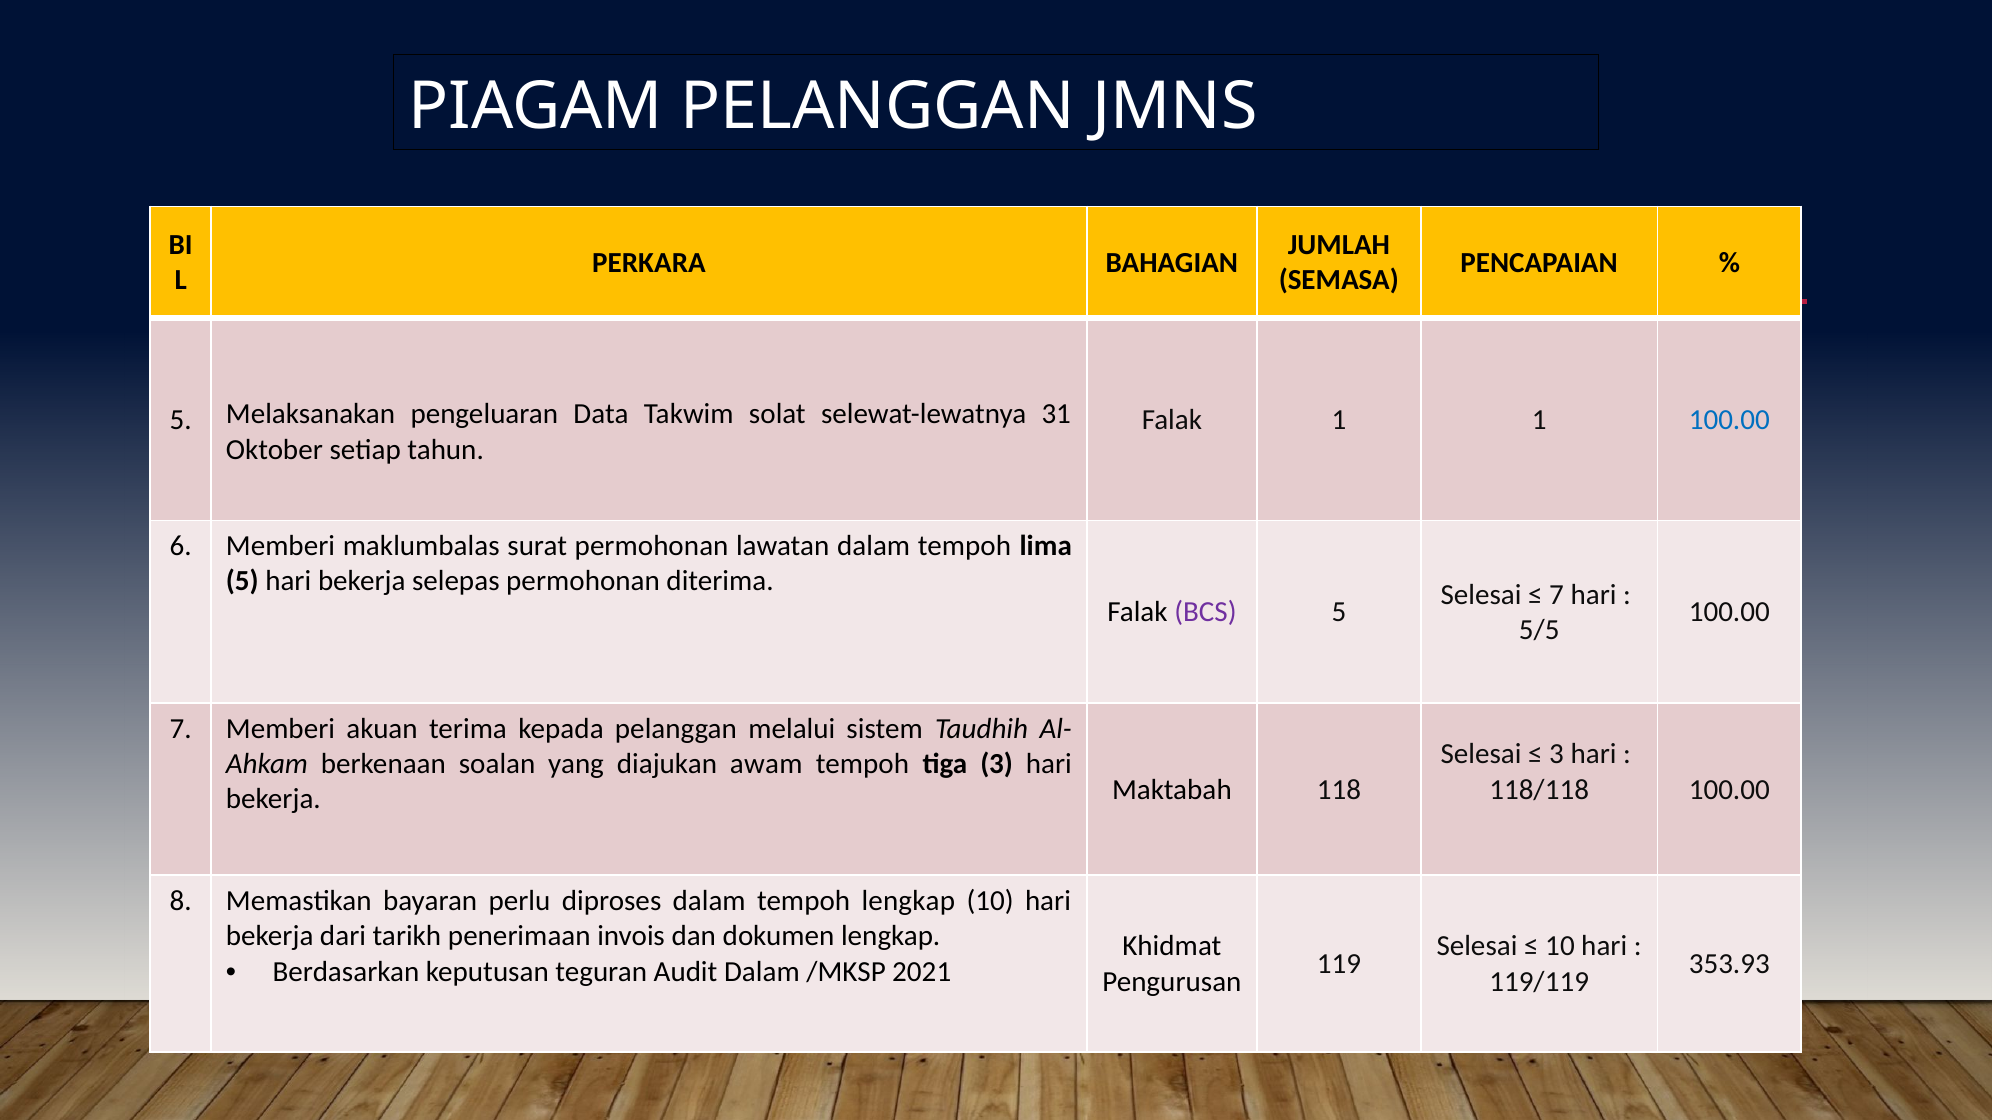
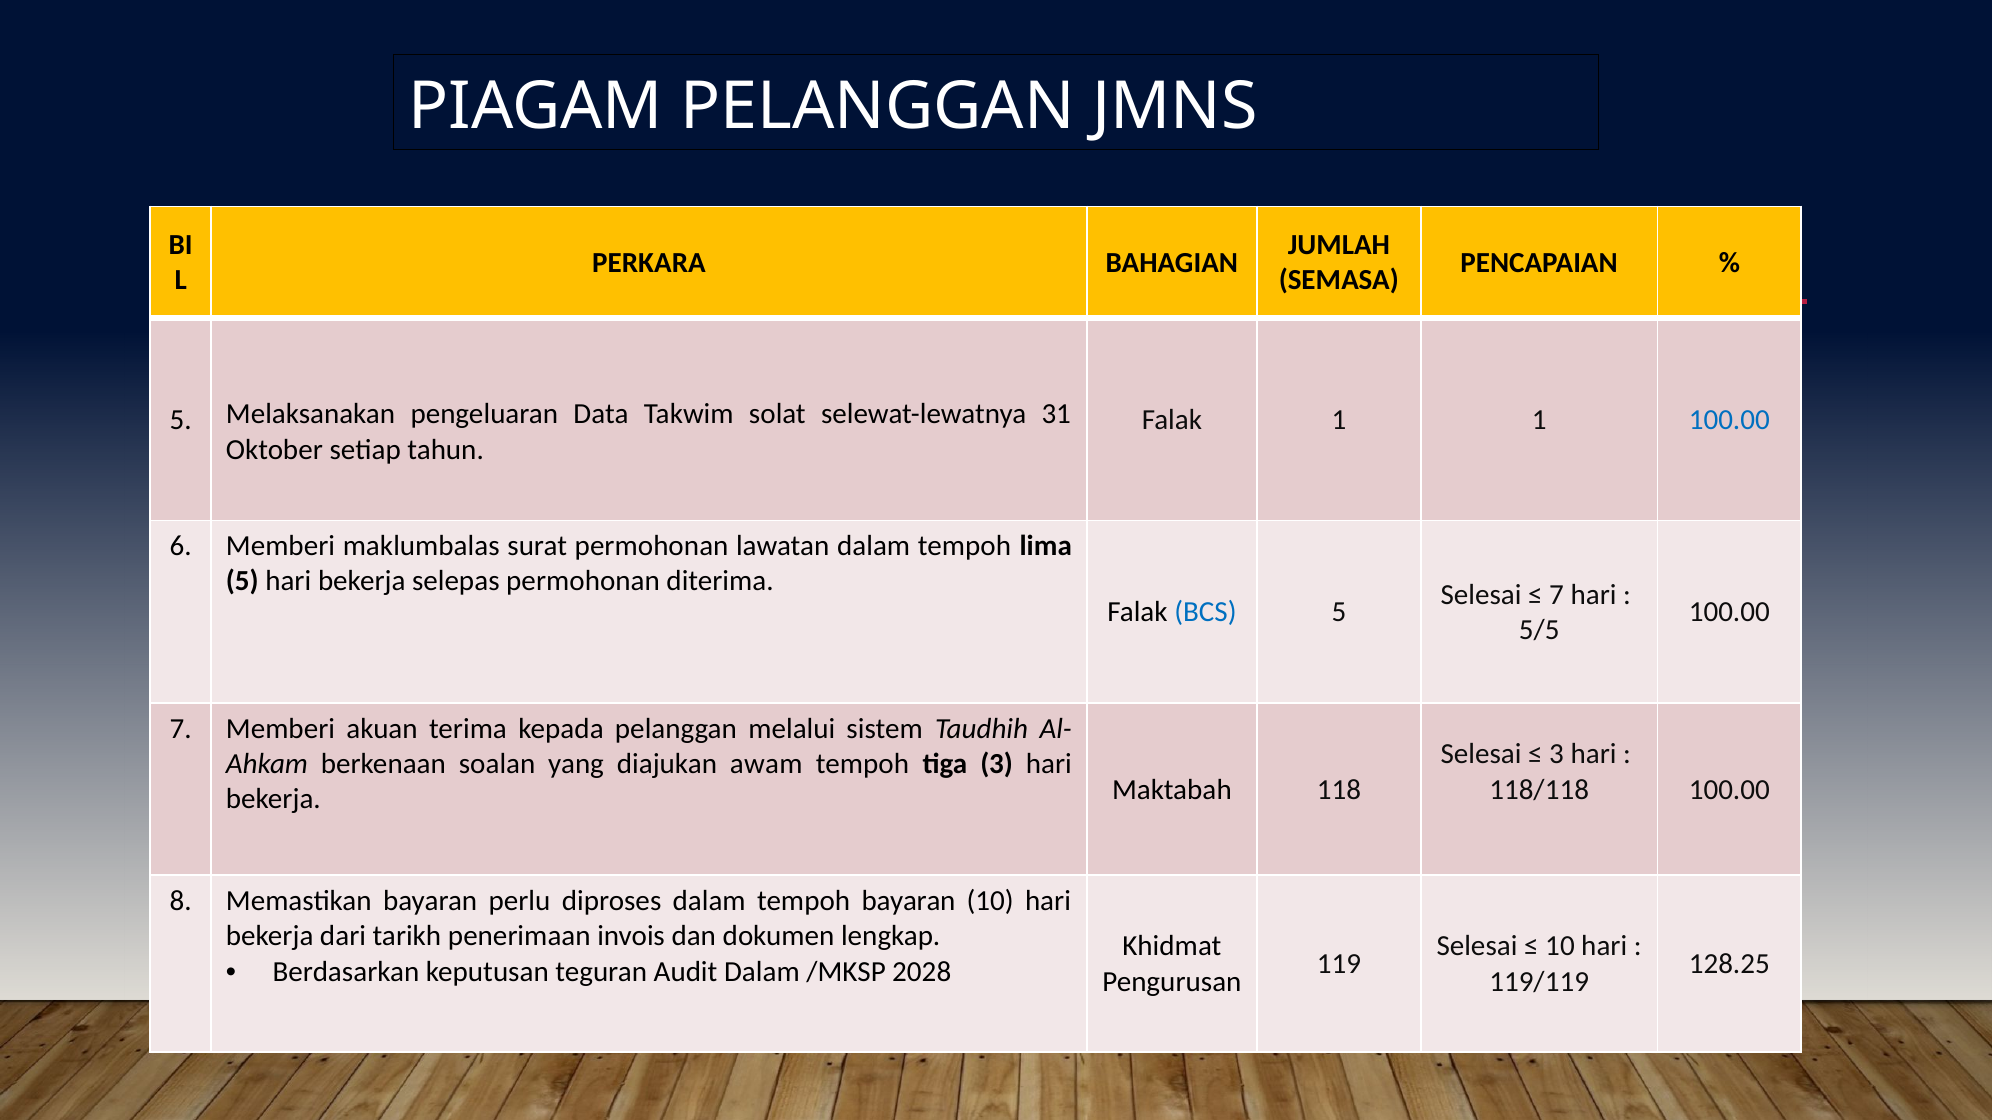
BCS colour: purple -> blue (1205, 612)
tempoh lengkap: lengkap -> bayaran (909, 901)
353.93: 353.93 -> 128.25 (1729, 964)
2021: 2021 -> 2028 (922, 972)
